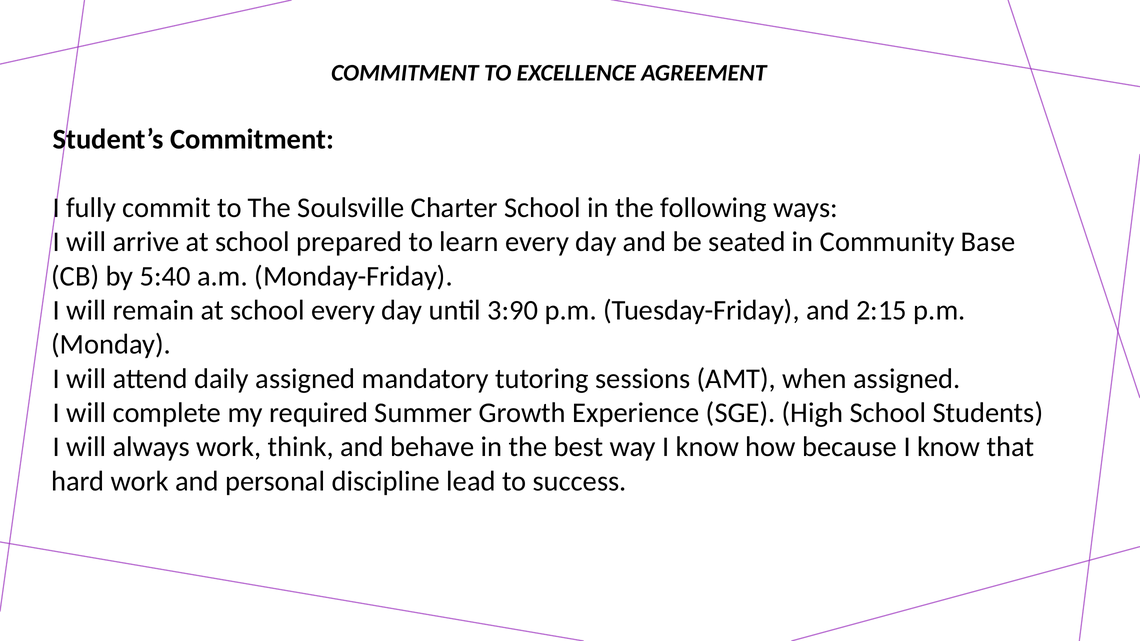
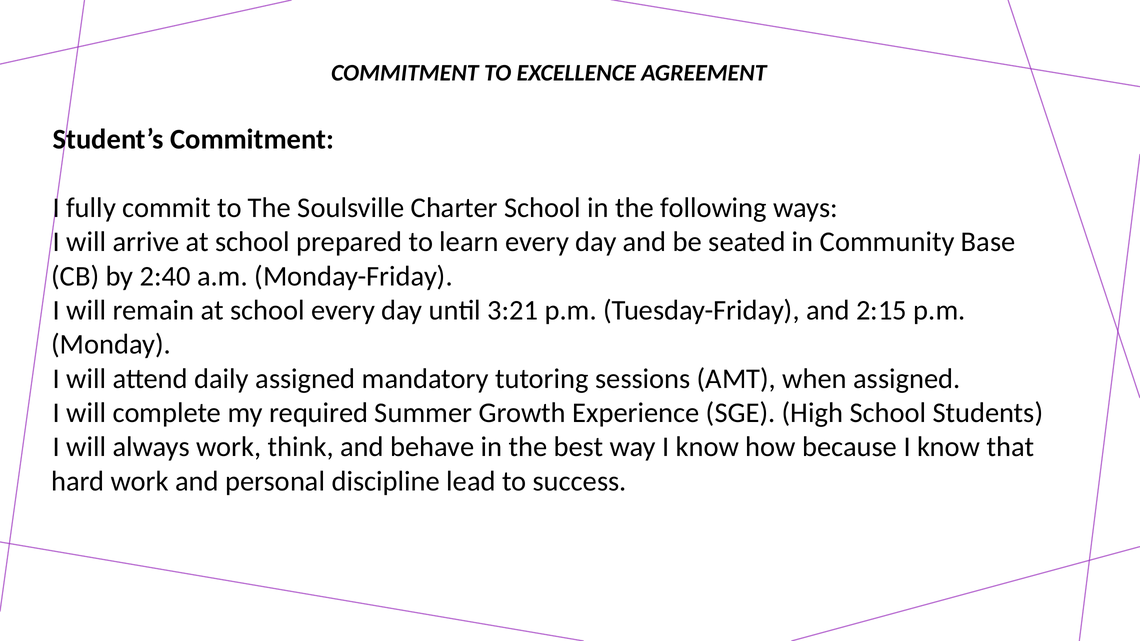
5:40: 5:40 -> 2:40 (165, 276)
3:90: 3:90 -> 3:21 (513, 310)
